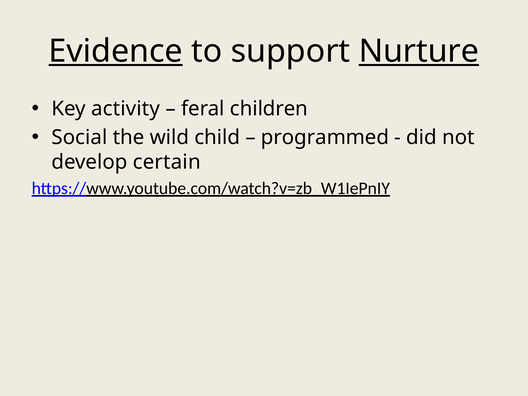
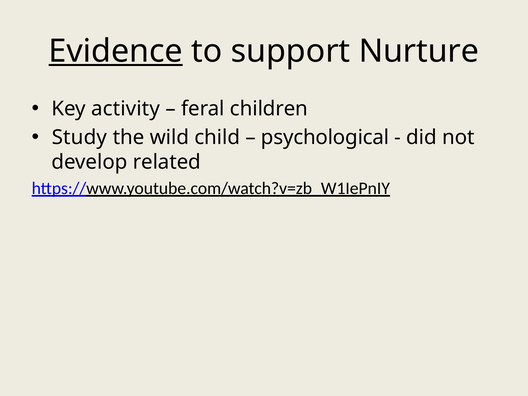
Nurture underline: present -> none (419, 51)
Social: Social -> Study (79, 137)
programmed: programmed -> psychological (325, 137)
certain: certain -> related (167, 162)
